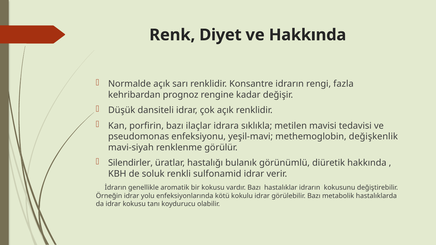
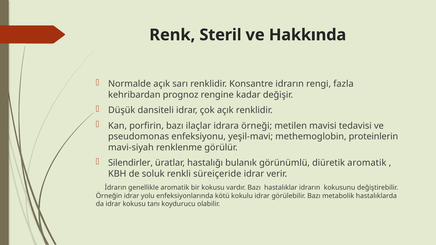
Diyet: Diyet -> Steril (220, 35)
sıklıkla: sıklıkla -> örneği (257, 126)
değişkenlik: değişkenlik -> proteinlerin (373, 137)
diüretik hakkında: hakkında -> aromatik (367, 163)
sulfonamid: sulfonamid -> süreiçeride (217, 174)
